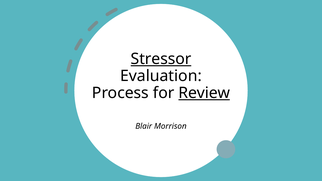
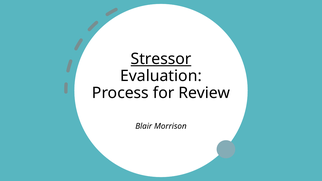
Review underline: present -> none (204, 93)
